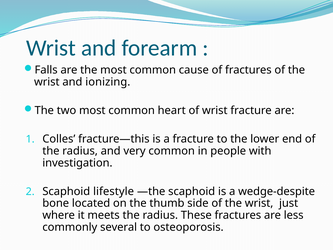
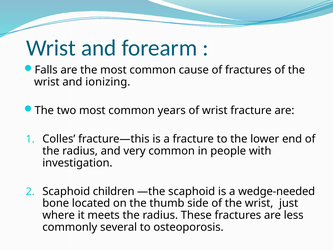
heart: heart -> years (172, 110)
lifestyle: lifestyle -> children (114, 191)
wedge-despite: wedge-despite -> wedge-needed (277, 191)
